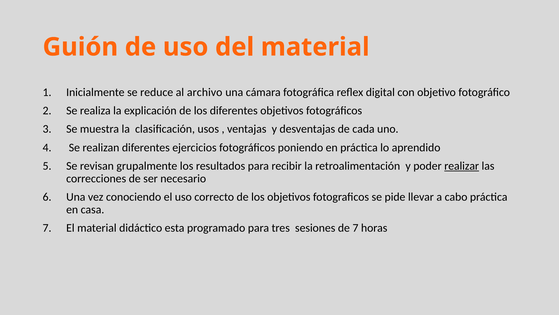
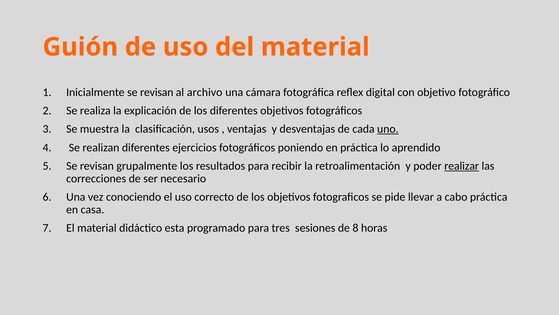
Inicialmente se reduce: reduce -> revisan (157, 92)
uno underline: none -> present (388, 129)
de 7: 7 -> 8 (355, 228)
